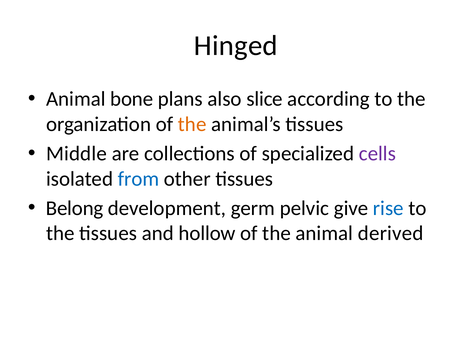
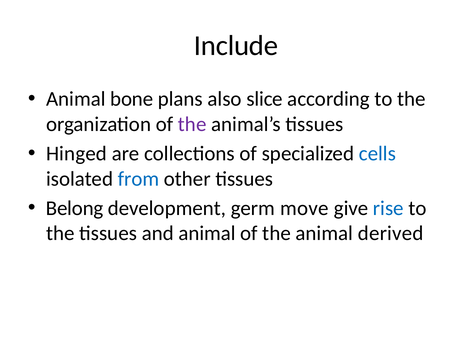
Hinged: Hinged -> Include (236, 46)
the colour: orange -> purple (192, 124)
Middle: Middle -> Hinged (77, 154)
cells colour: purple -> blue (377, 154)
pelvic: pelvic -> move (304, 208)
and hollow: hollow -> animal (207, 233)
